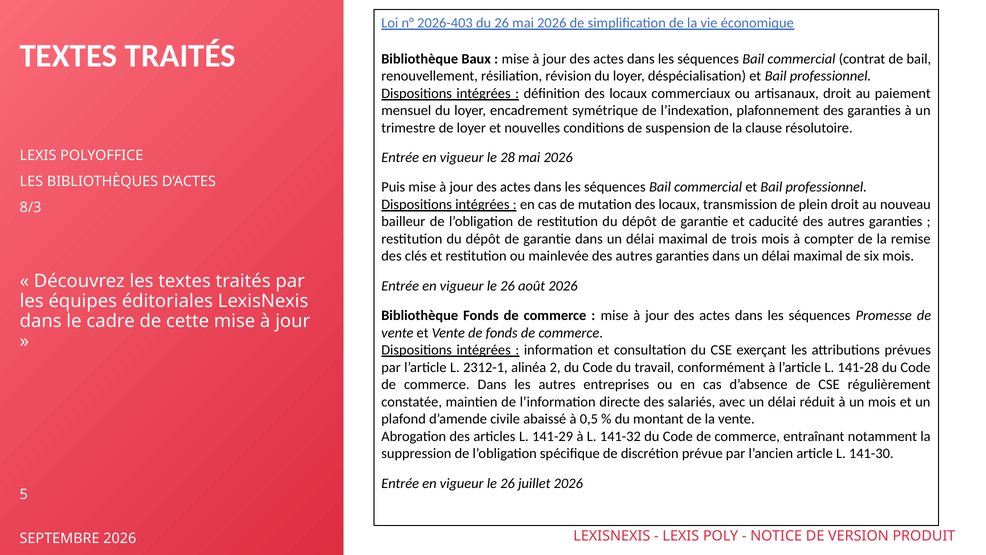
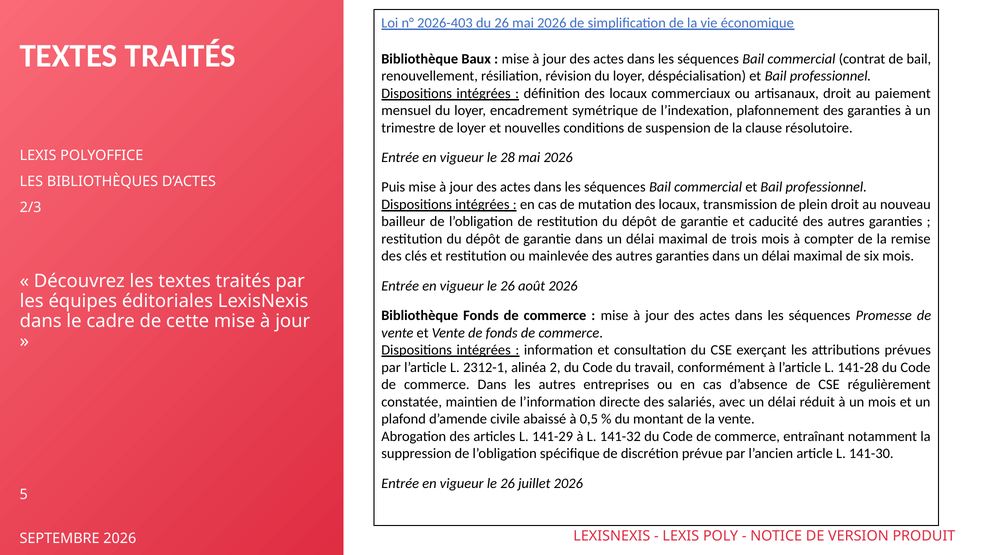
8/3: 8/3 -> 2/3 (31, 207)
